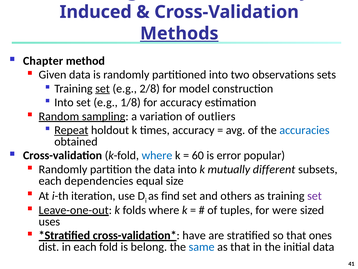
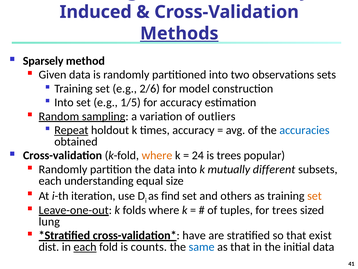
Chapter: Chapter -> Sparsely (43, 61)
set underline: present -> none (103, 88)
2/8: 2/8 -> 2/6 (150, 88)
1/8: 1/8 -> 1/5 (131, 102)
where colour: blue -> orange (157, 155)
60: 60 -> 24 (198, 155)
is error: error -> trees (229, 155)
dependencies: dependencies -> understanding (99, 181)
set colour: purple -> orange (314, 196)
for were: were -> trees (285, 210)
uses: uses -> lung (49, 221)
ones: ones -> exist (320, 235)
each underline: none -> present (85, 247)
belong: belong -> counts (149, 247)
